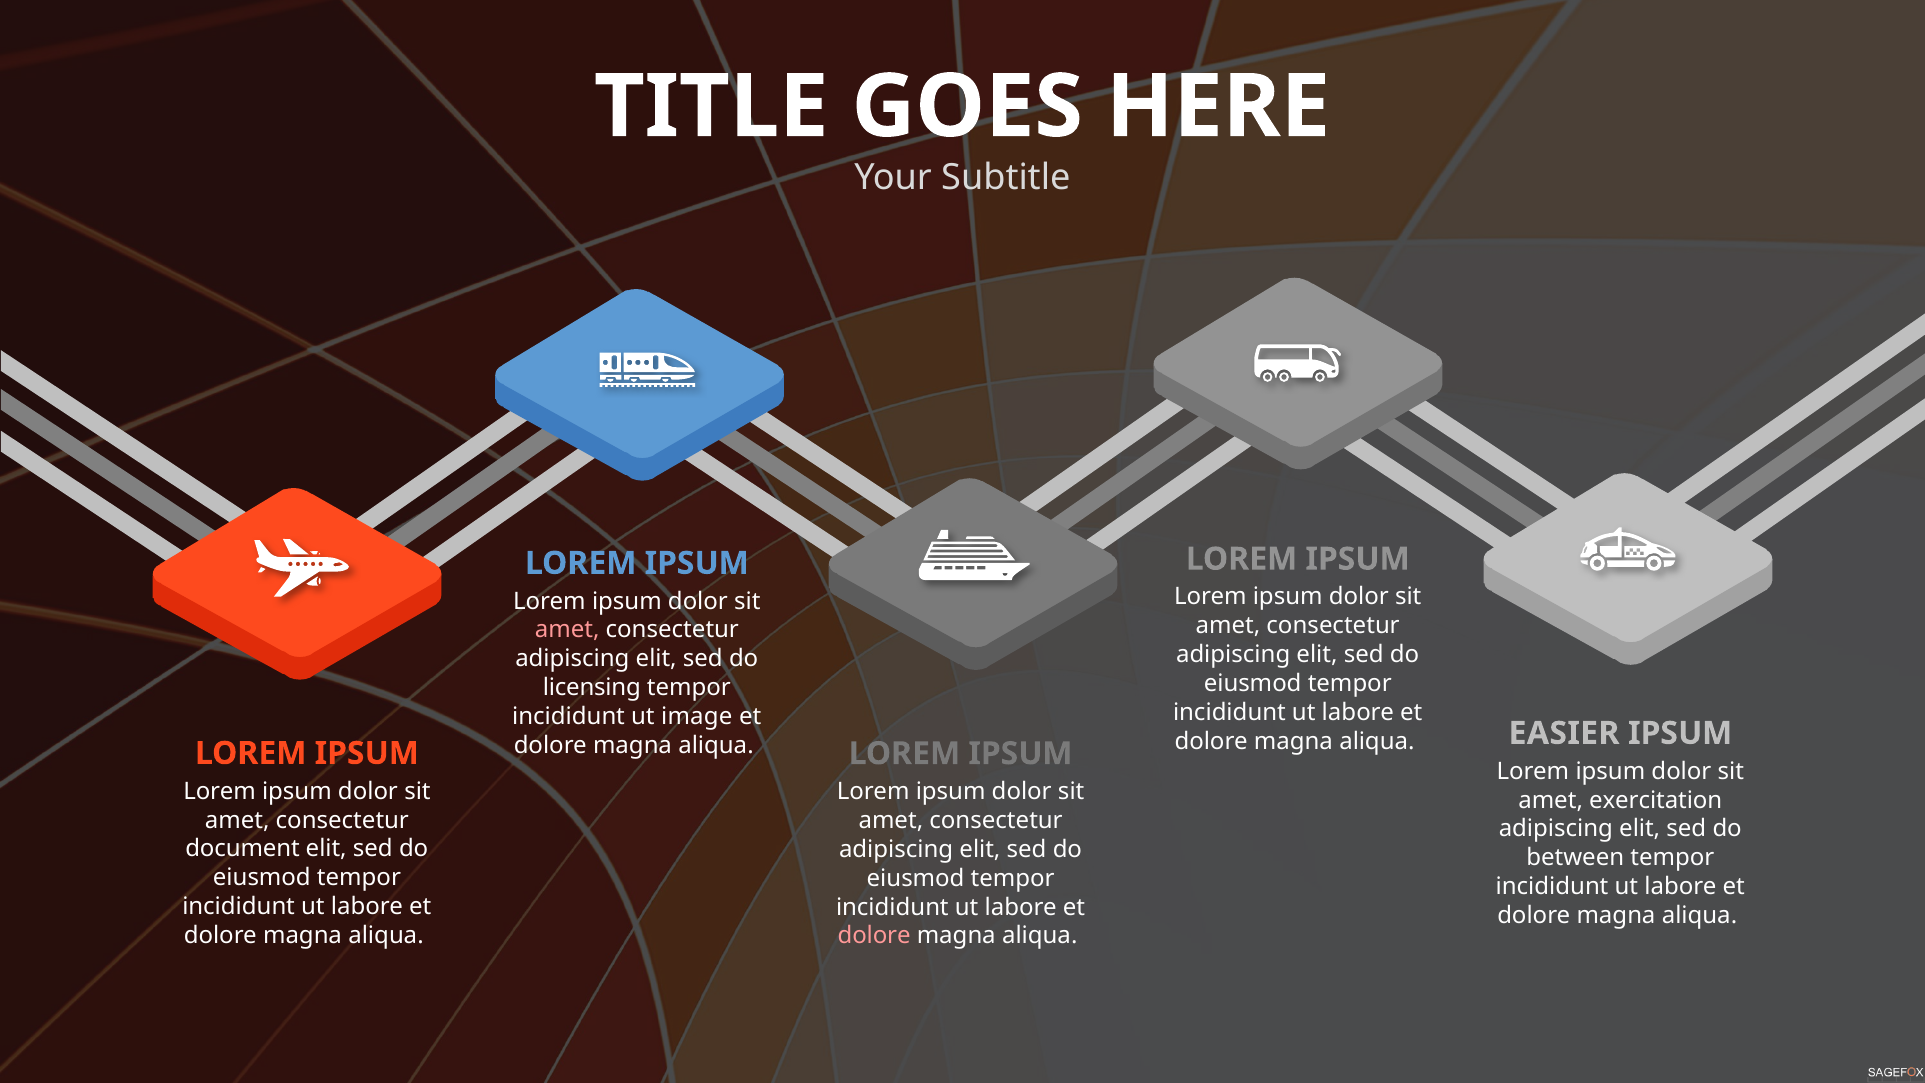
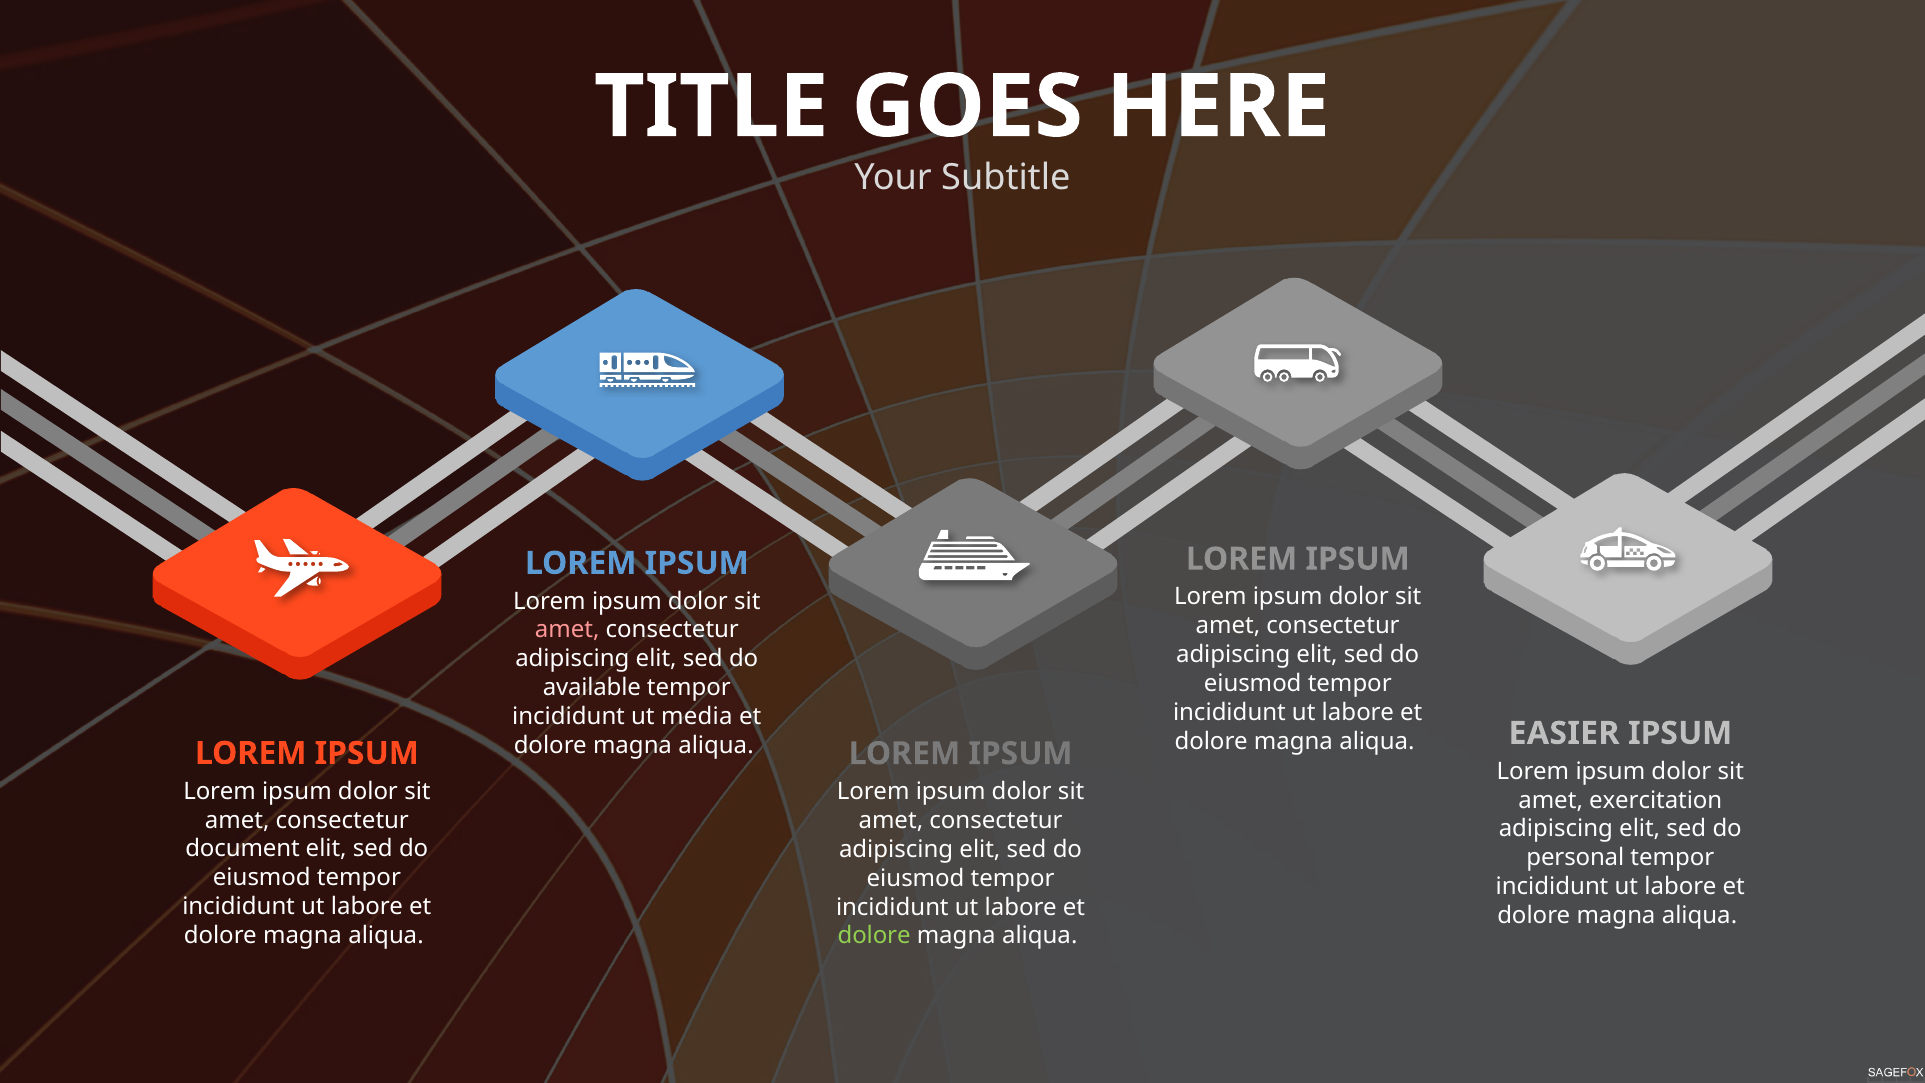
licensing: licensing -> available (592, 688)
image: image -> media (697, 717)
between: between -> personal (1575, 858)
dolore colour: pink -> light green (874, 936)
